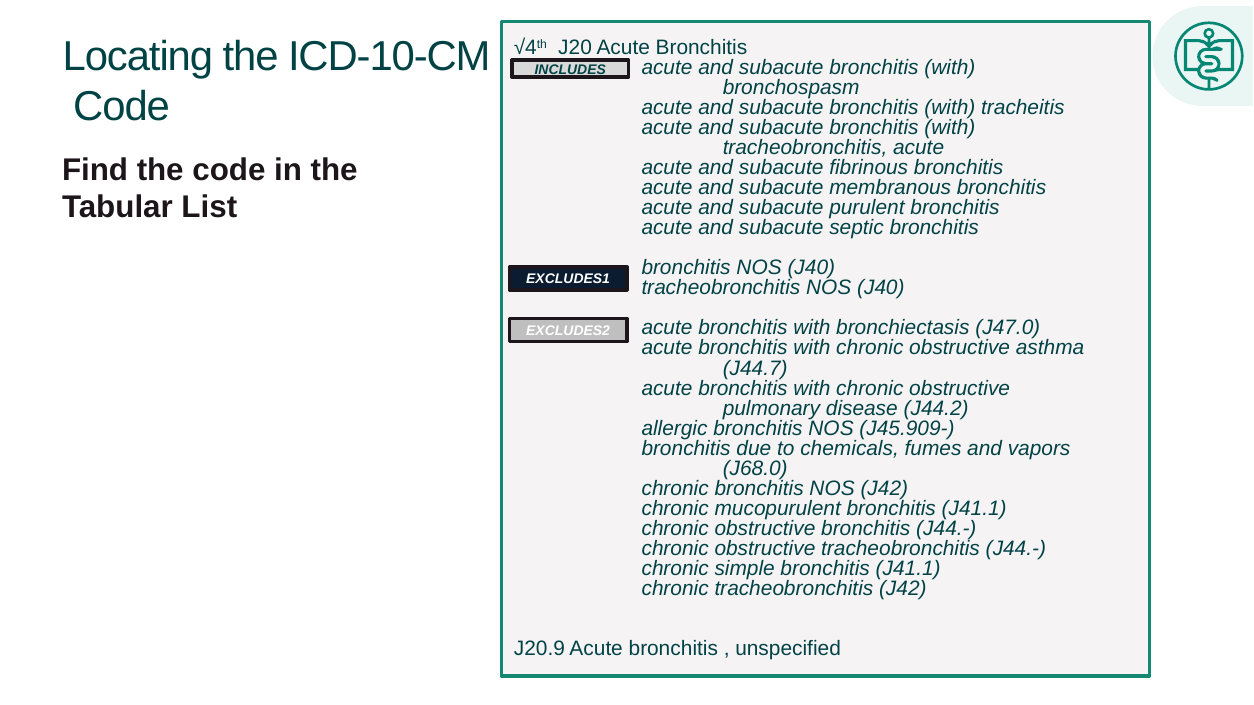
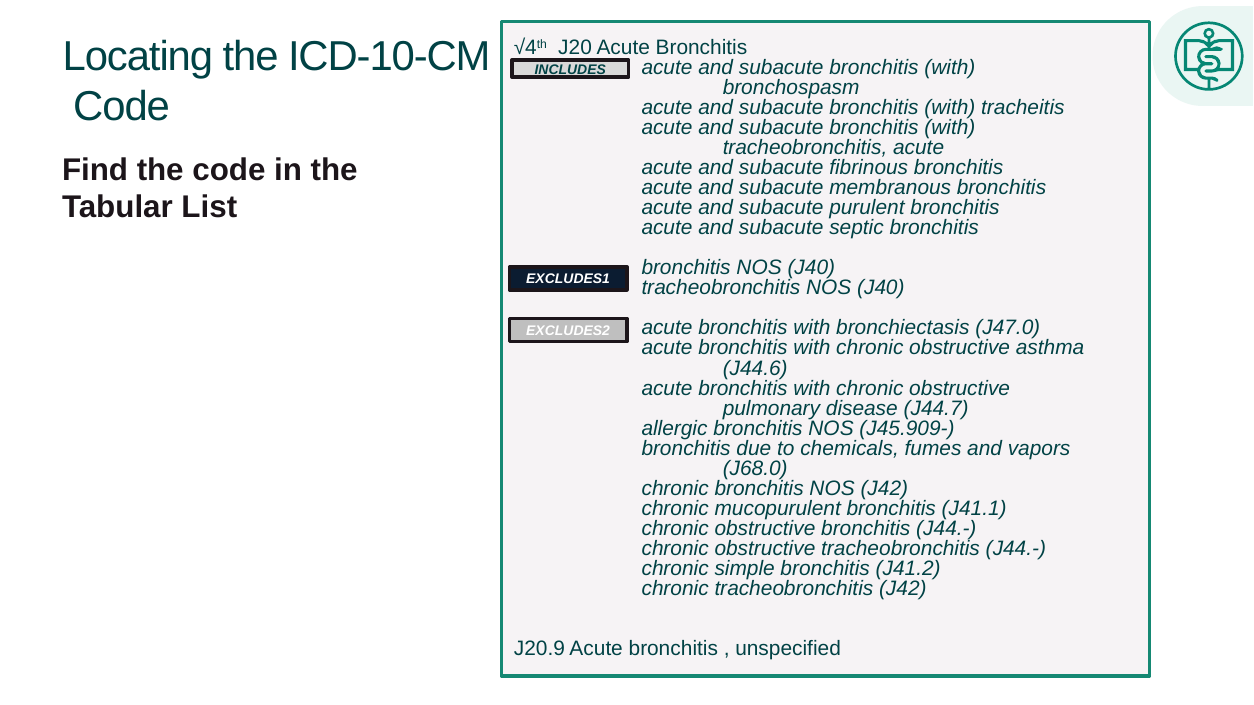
J44.7: J44.7 -> J44.6 (755, 368)
J44.2: J44.2 -> J44.7 (936, 408)
simple bronchitis J41.1: J41.1 -> J41.2 (908, 569)
